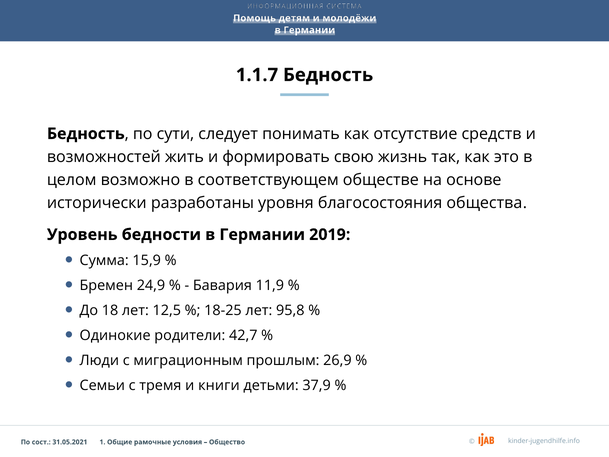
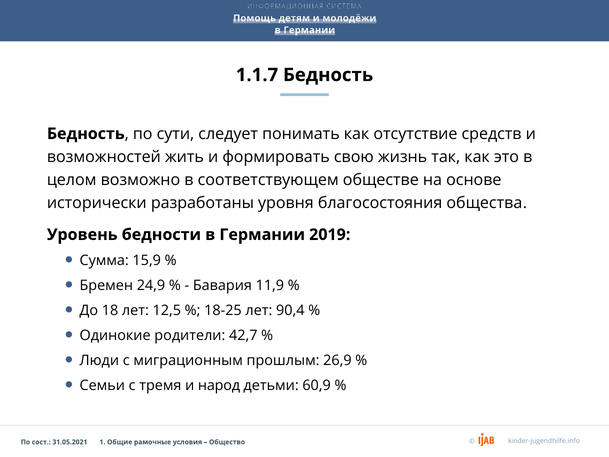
95,8: 95,8 -> 90,4 (290, 310)
книги: книги -> народ (219, 385)
37,9: 37,9 -> 60,9 (317, 385)
